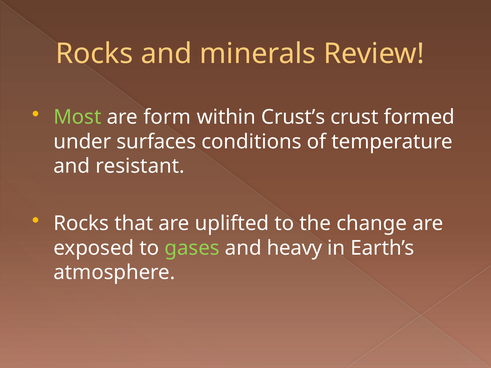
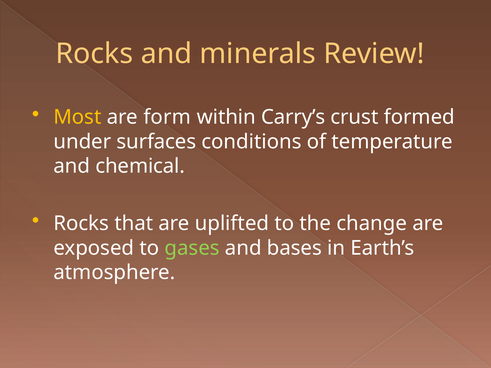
Most colour: light green -> yellow (77, 117)
Crust’s: Crust’s -> Carry’s (293, 117)
resistant: resistant -> chemical (140, 166)
heavy: heavy -> bases (294, 248)
